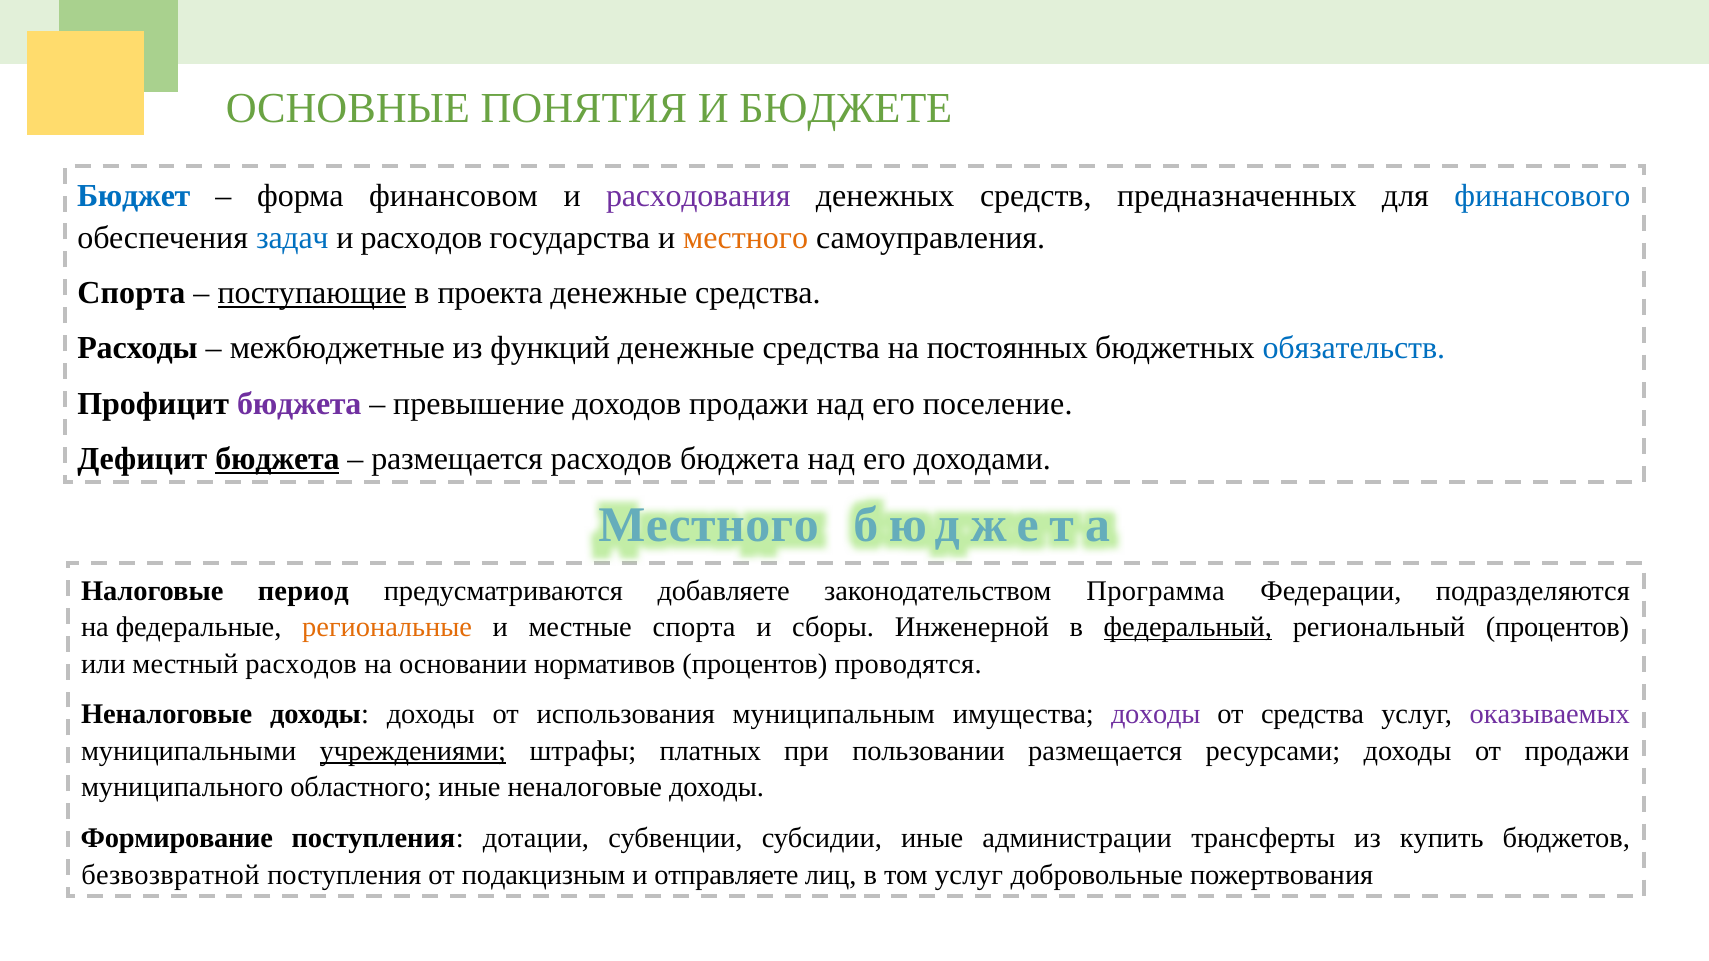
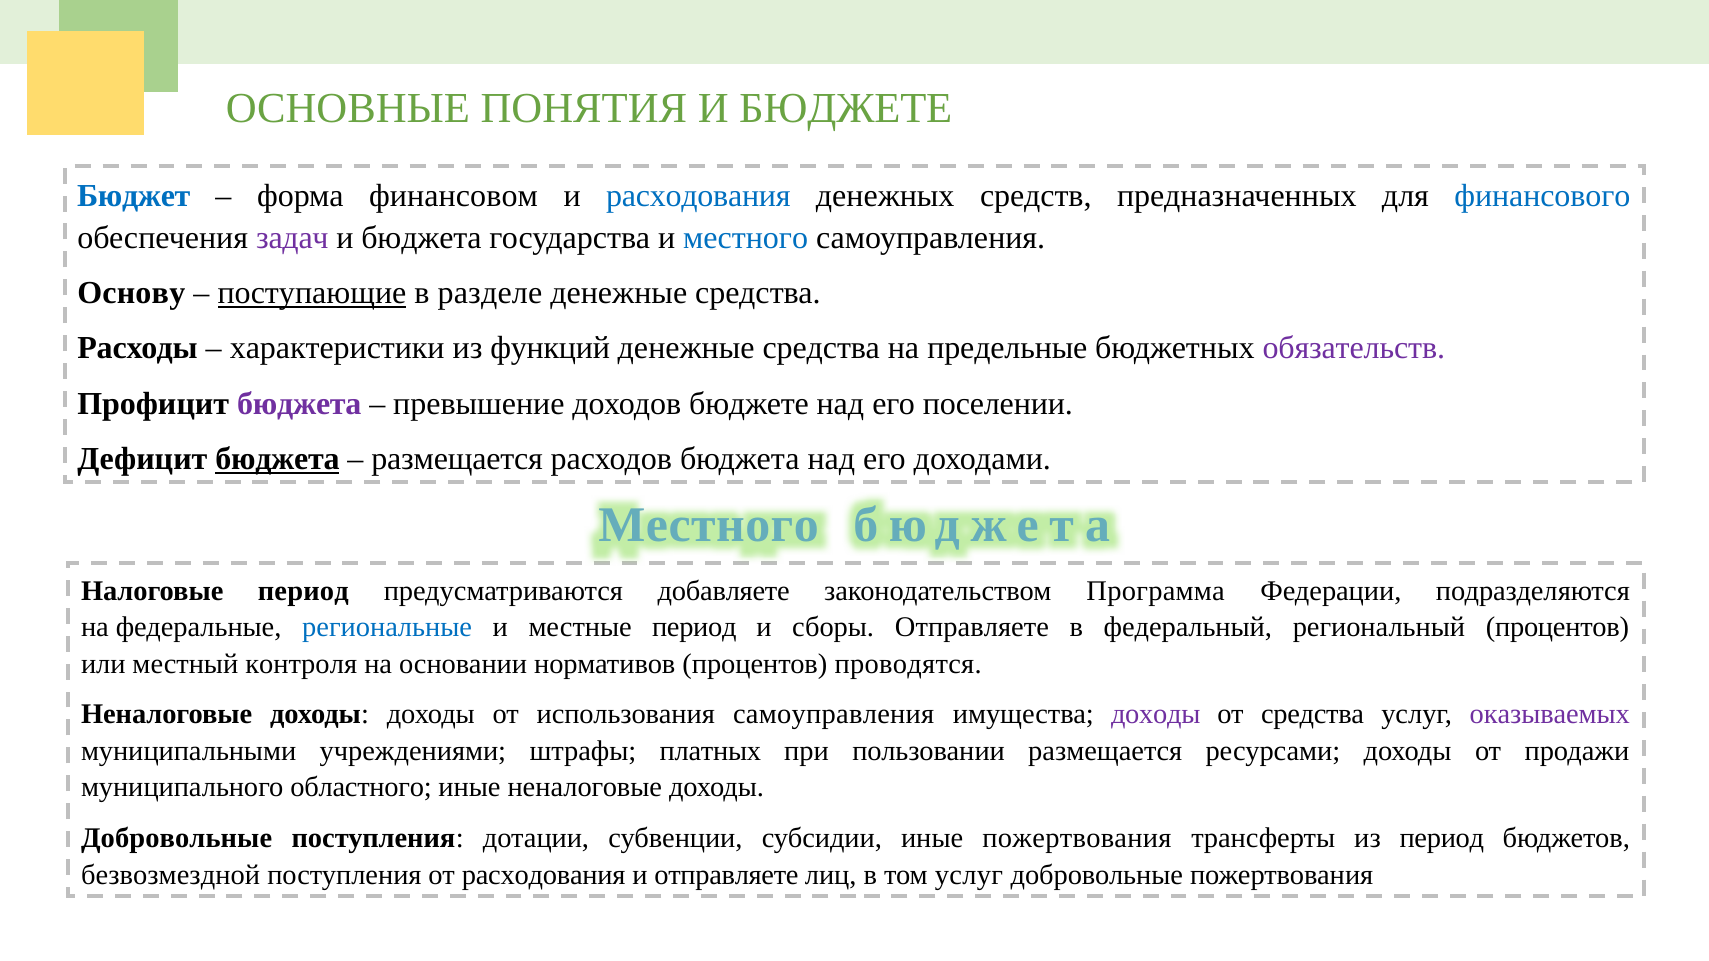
расходования colour: purple -> blue (698, 196)
задач colour: blue -> purple (292, 238)
и расходов: расходов -> бюджета (421, 238)
местного colour: orange -> blue (746, 238)
Спорта: Спорта -> Основу (131, 293)
проекта: проекта -> разделе (490, 293)
межбюджетные: межбюджетные -> характеристики (337, 348)
постоянных: постоянных -> предельные (1007, 348)
обязательств colour: blue -> purple (1354, 348)
доходов продажи: продажи -> бюджете (749, 404)
поселение: поселение -> поселении (998, 404)
региональные colour: orange -> blue (387, 627)
местные спорта: спорта -> период (694, 627)
сборы Инженерной: Инженерной -> Отправляете (972, 627)
федеральный underline: present -> none (1188, 627)
местный расходов: расходов -> контроля (301, 664)
использования муниципальным: муниципальным -> самоуправления (834, 715)
учреждениями underline: present -> none (413, 751)
Формирование: Формирование -> Добровольные (177, 839)
иные администрации: администрации -> пожертвования (1077, 839)
из купить: купить -> период (1442, 839)
безвозвратной: безвозвратной -> безвозмездной (171, 875)
от подакцизным: подакцизным -> расходования (544, 875)
